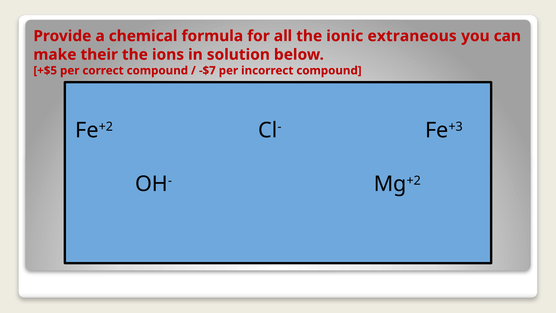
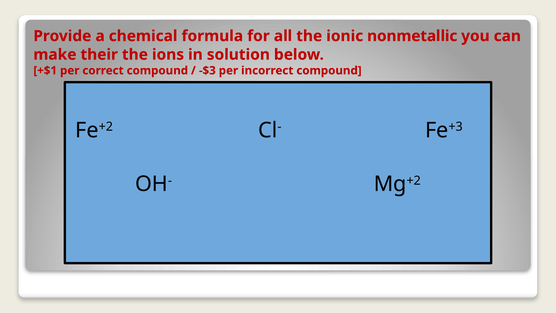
extraneous: extraneous -> nonmetallic (412, 36)
+$5: +$5 -> +$1 (45, 71)
-$7: -$7 -> -$3 (207, 71)
